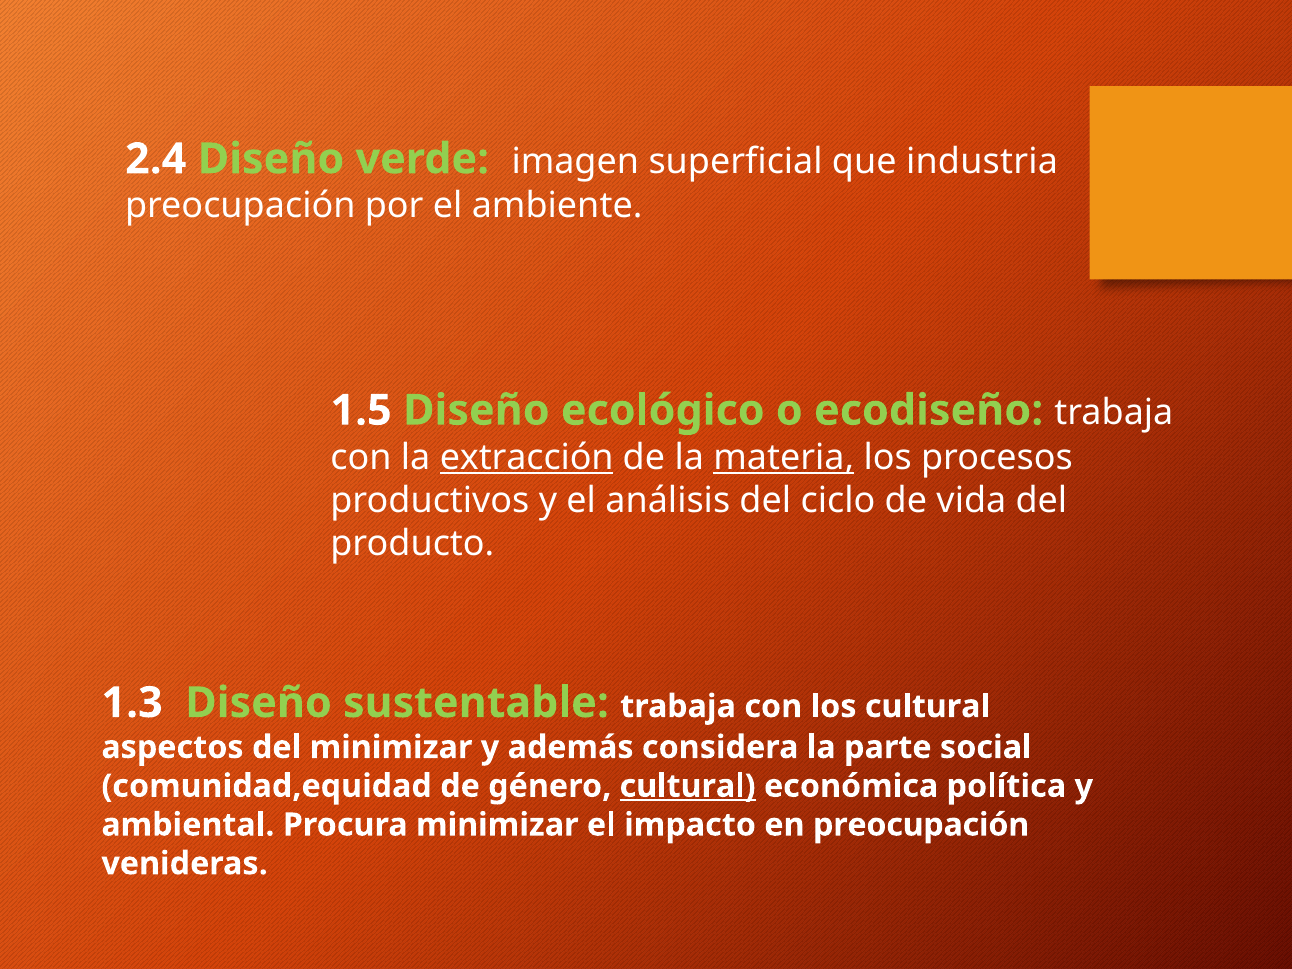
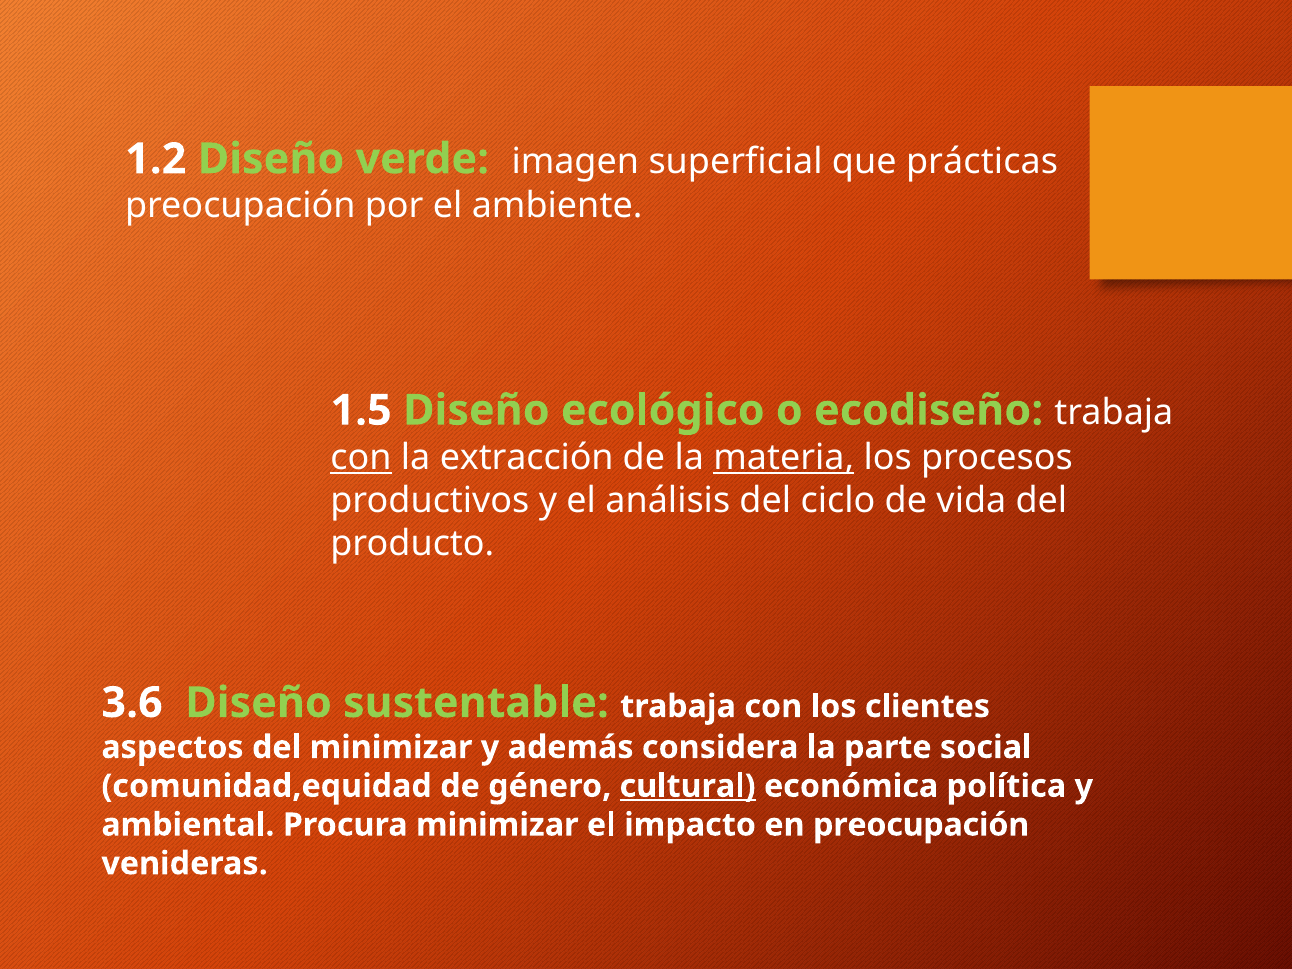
2.4: 2.4 -> 1.2 (156, 159)
industria: industria -> prácticas (982, 161)
con underline: none -> present (361, 457)
extracción underline: present -> none (527, 457)
1.3: 1.3 -> 3.6 (132, 703)
los cultural: cultural -> clientes (927, 706)
